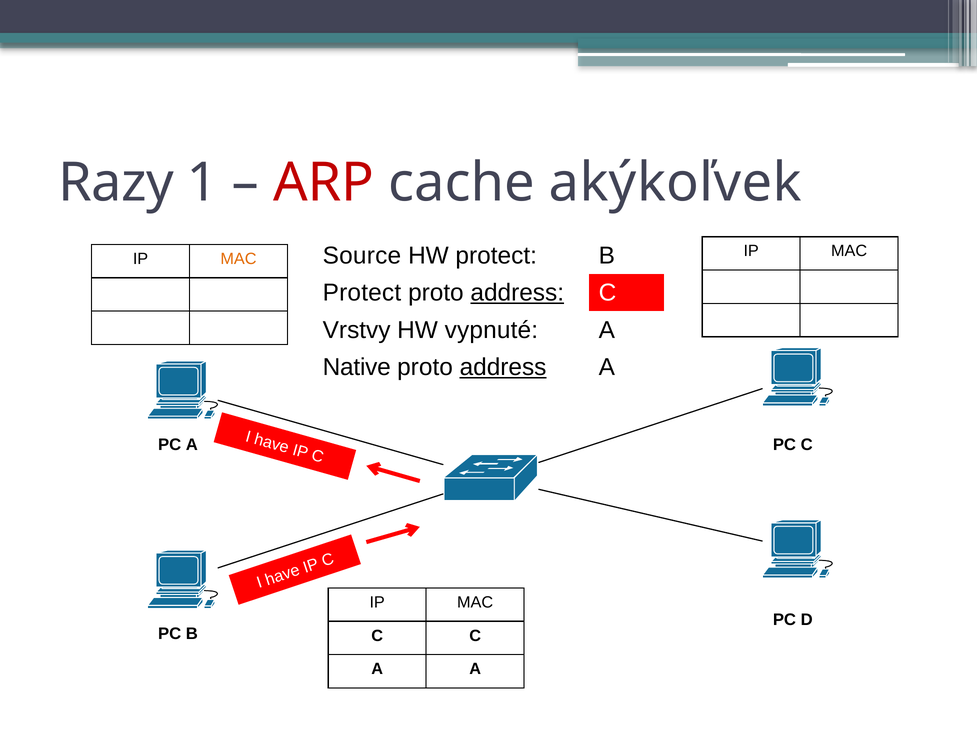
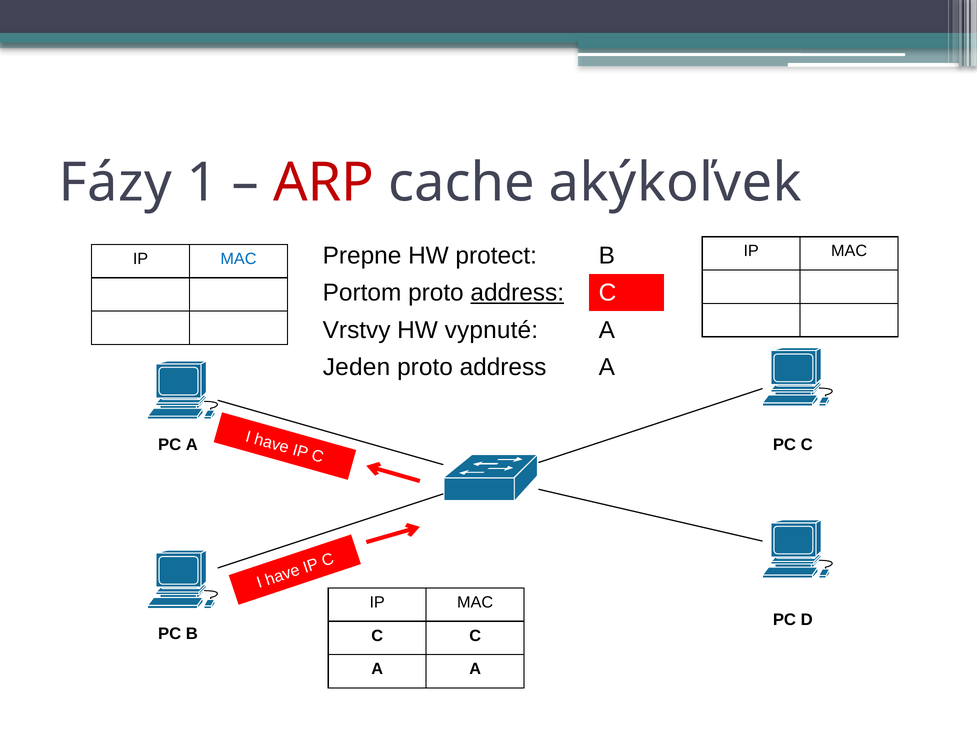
Razy: Razy -> Fázy (115, 183)
Source: Source -> Prepne (362, 256)
MAC colour: orange -> blue (238, 259)
Protect: Protect -> Portom (362, 293)
Native: Native -> Jeden (357, 367)
address underline: present -> none (503, 367)
